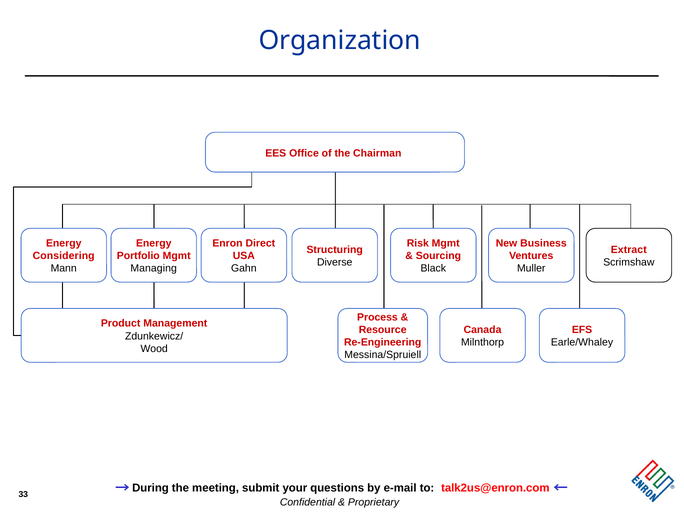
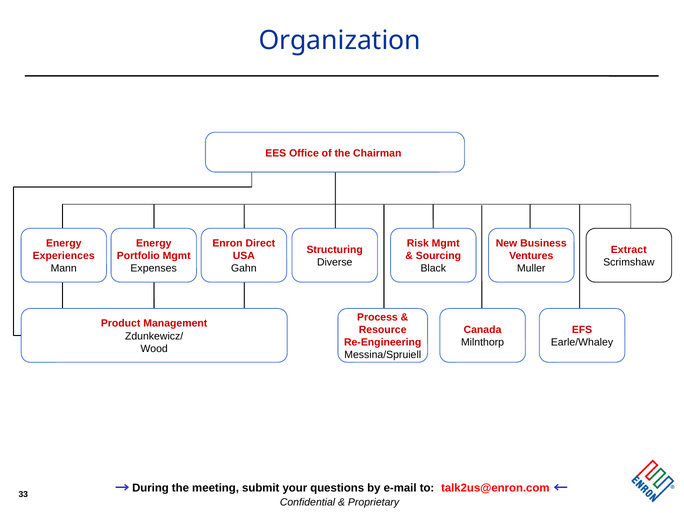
Considering: Considering -> Experiences (64, 256)
Managing: Managing -> Expenses (154, 268)
